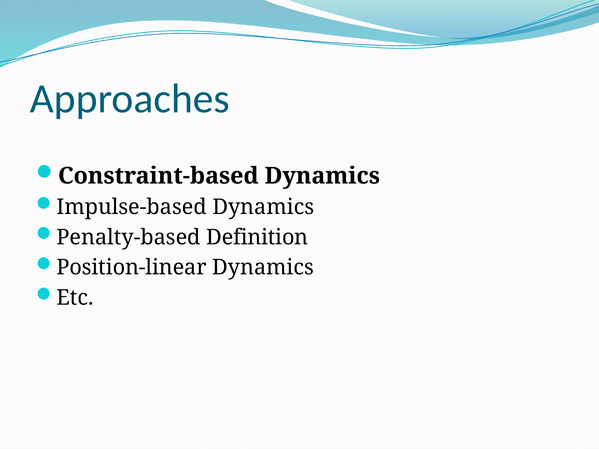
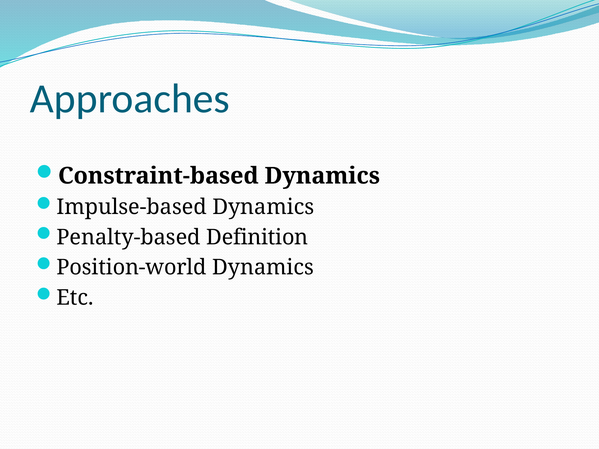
Position-linear: Position-linear -> Position-world (132, 268)
